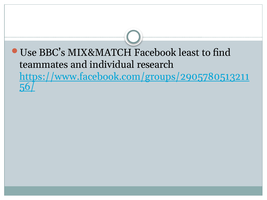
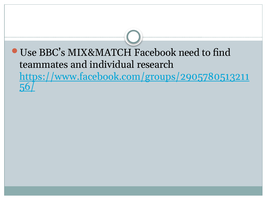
least: least -> need (189, 53)
